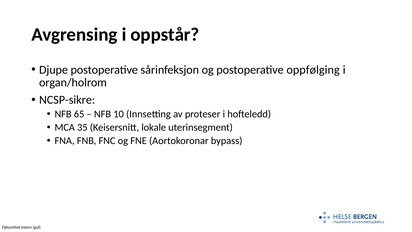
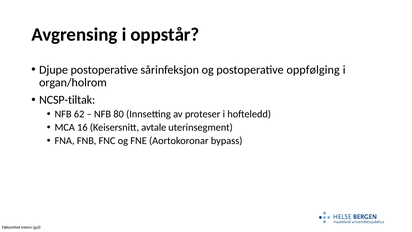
NCSP-sikre: NCSP-sikre -> NCSP-tiltak (67, 100)
65: 65 -> 62 (79, 114)
10: 10 -> 80 (119, 114)
35: 35 -> 16 (82, 127)
lokale: lokale -> avtale (154, 127)
